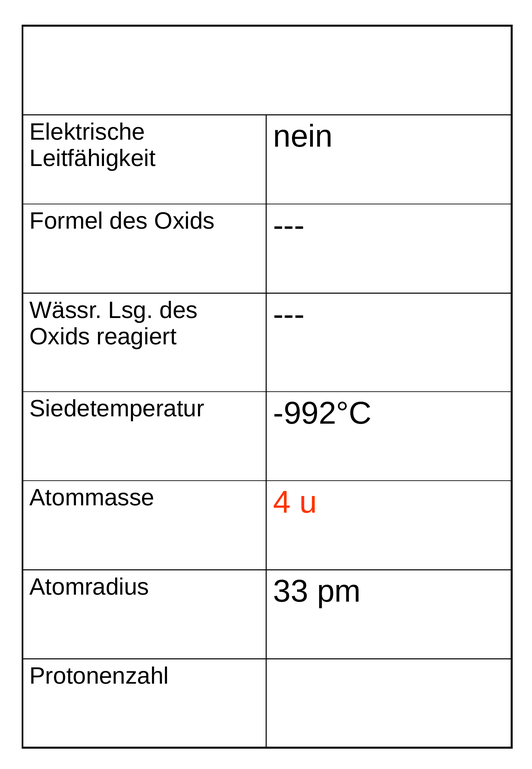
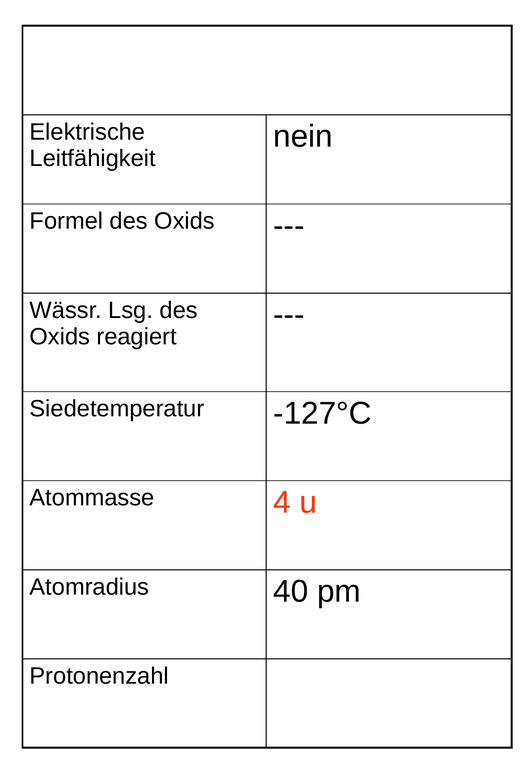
-992°C: -992°C -> -127°C (322, 413)
33: 33 -> 40 (291, 591)
